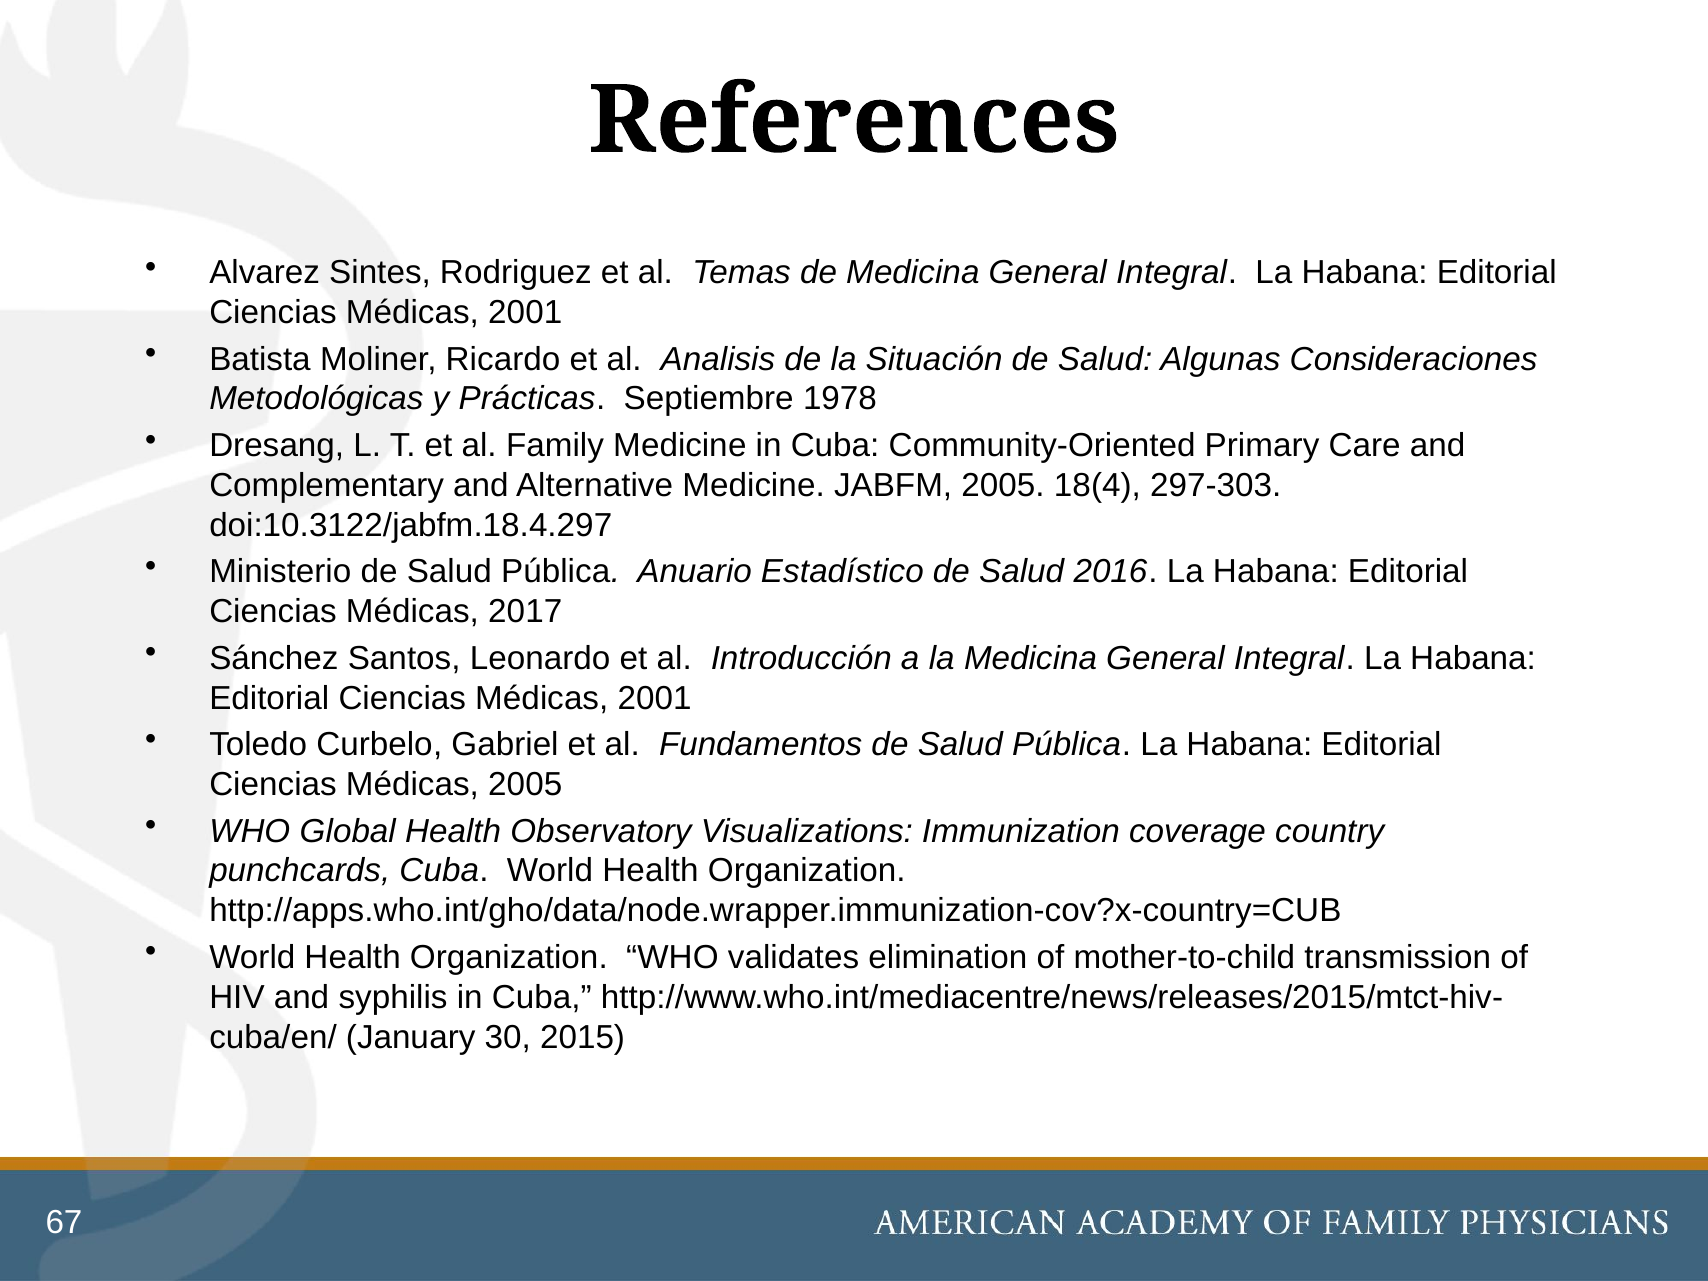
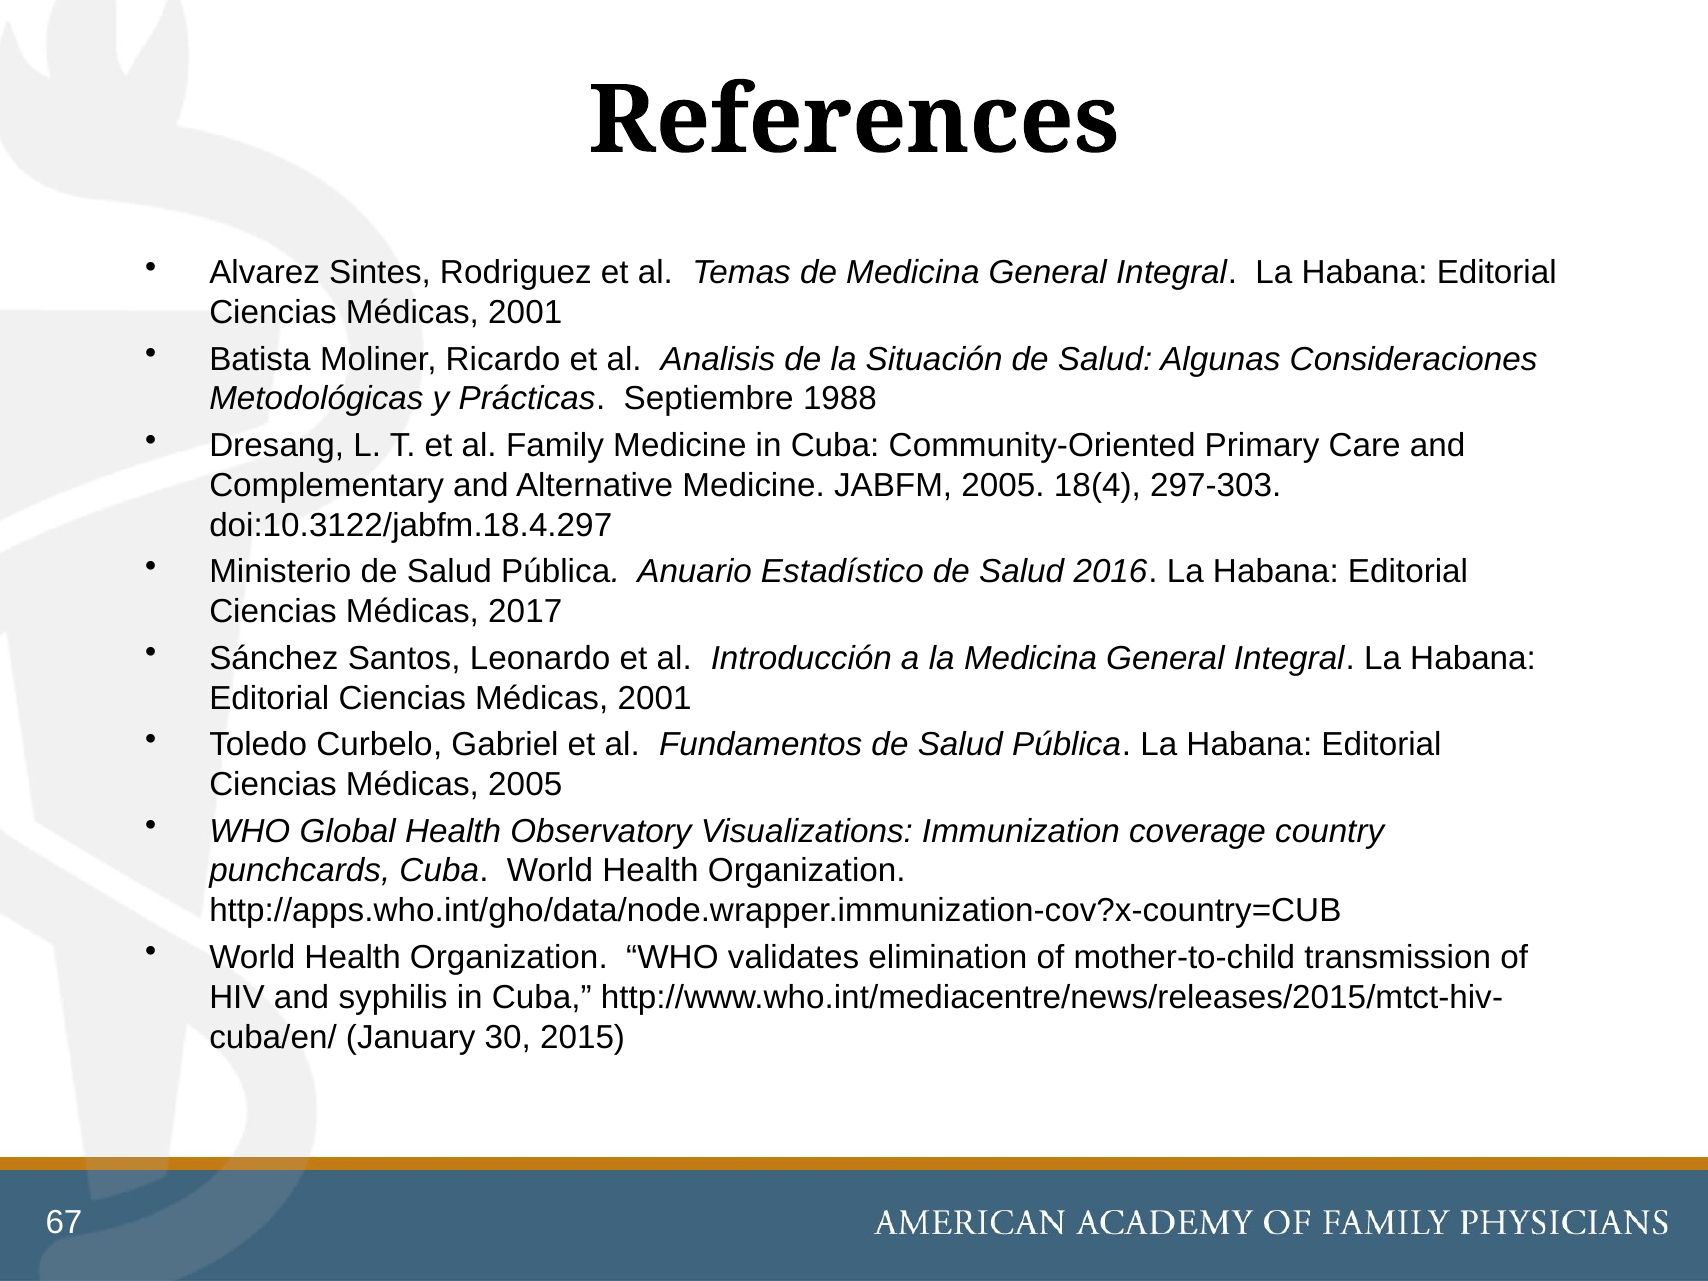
1978: 1978 -> 1988 (840, 399)
